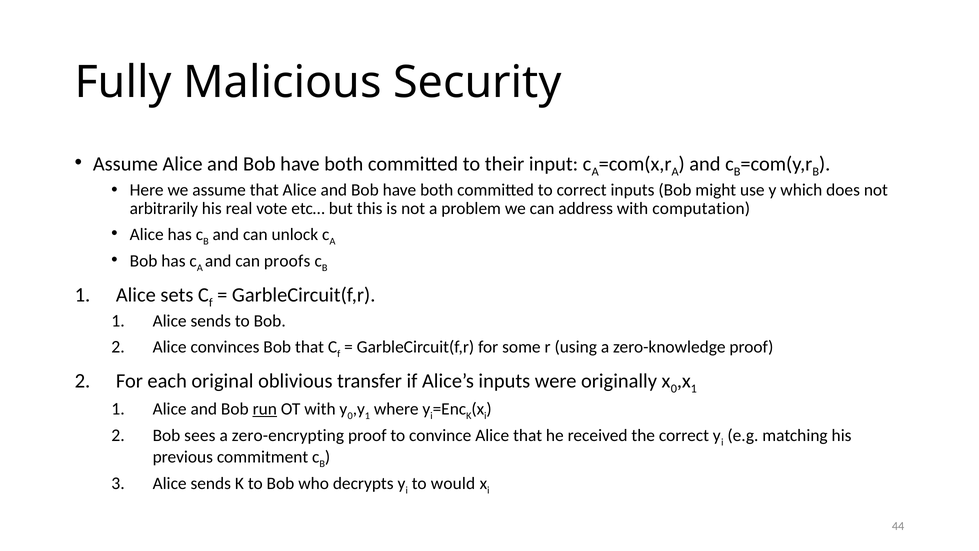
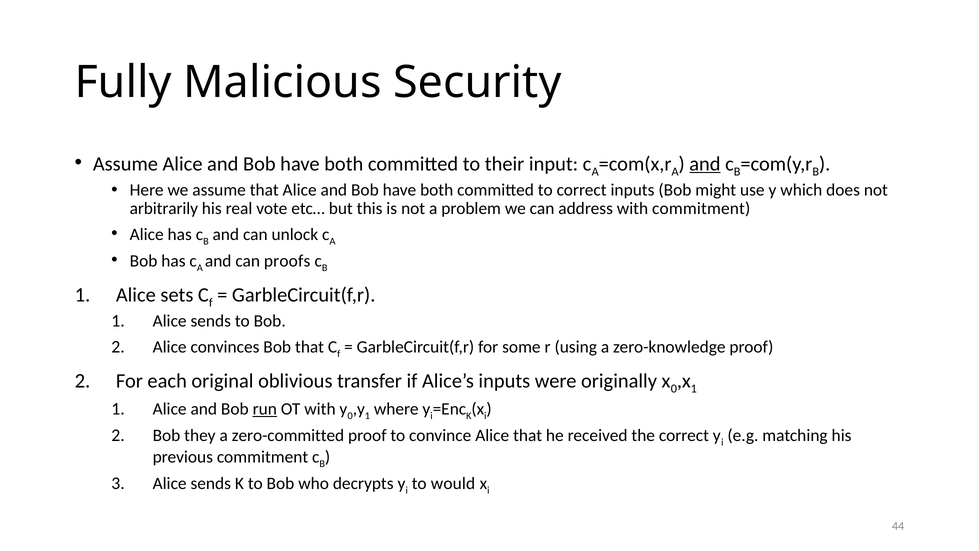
and underline: none -> present (705, 164)
with computation: computation -> commitment (701, 209)
sees: sees -> they (200, 435)
zero-encrypting: zero-encrypting -> zero-committed (288, 435)
